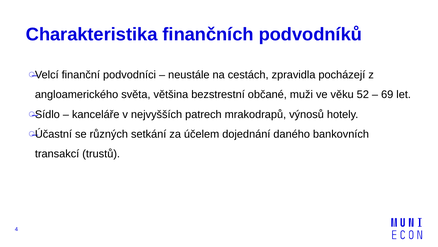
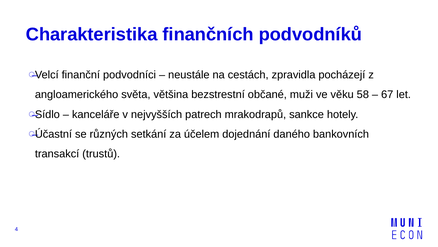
52: 52 -> 58 (363, 94)
69: 69 -> 67 (387, 94)
výnosů: výnosů -> sankce (307, 114)
